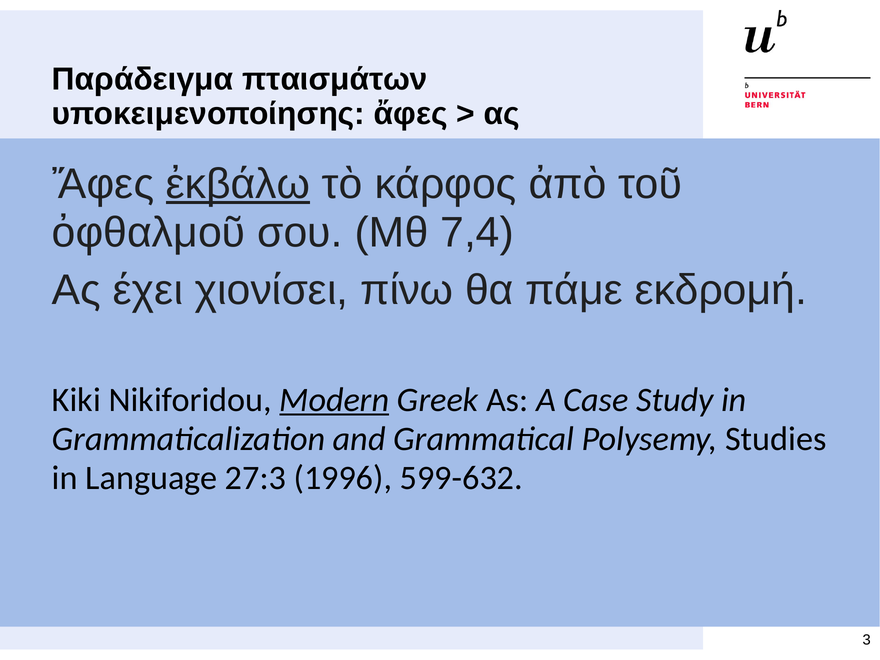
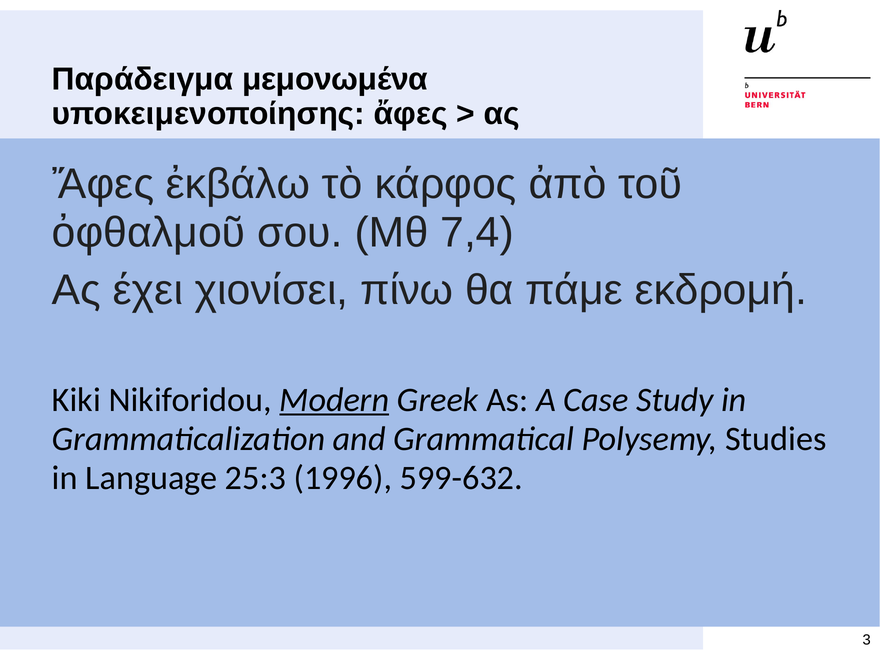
πταισμάτων: πταισμάτων -> μεμονωμένα (335, 79)
ἐκβάλω underline: present -> none (238, 184)
27:3: 27:3 -> 25:3 (255, 478)
